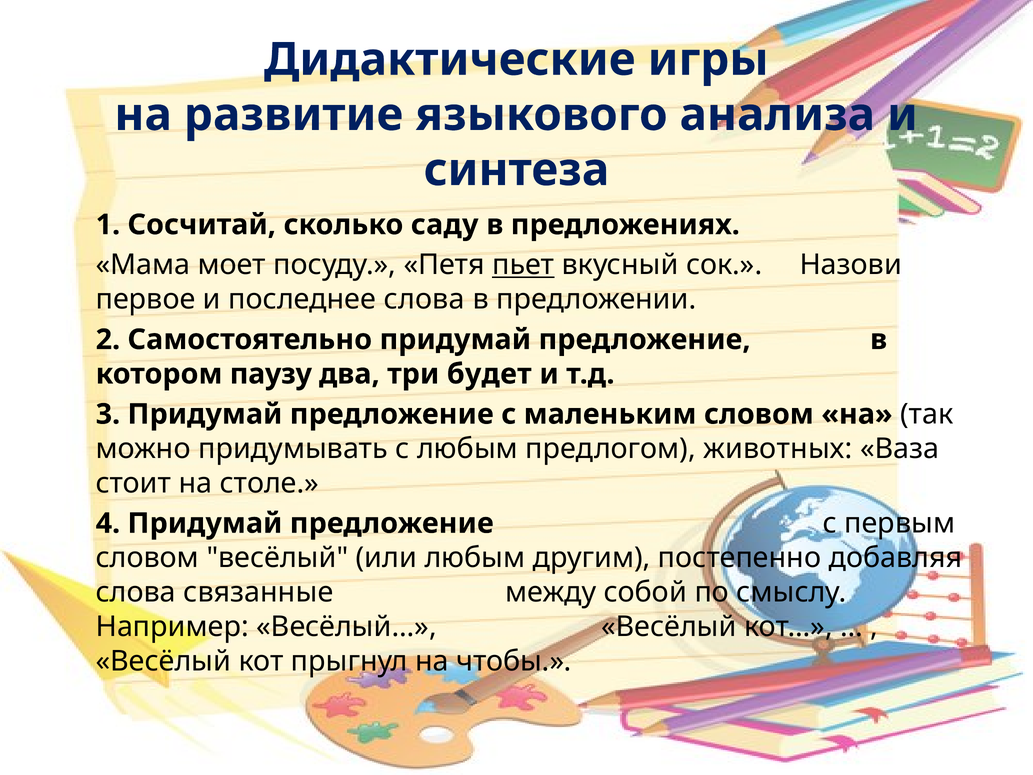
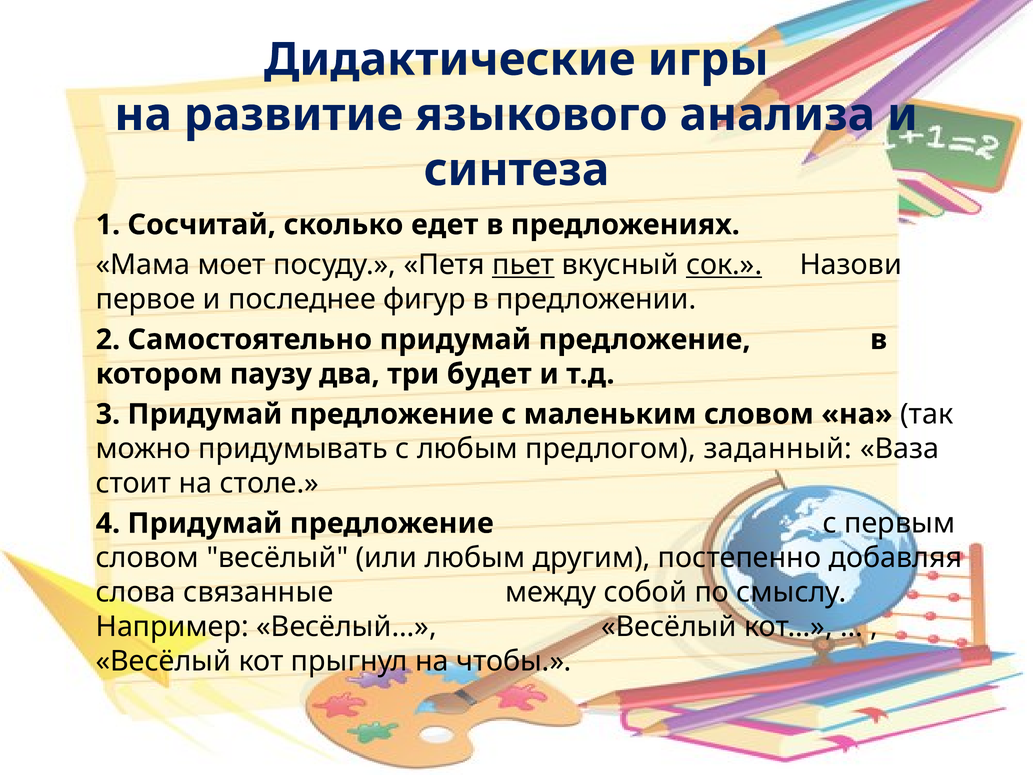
саду: саду -> едет (445, 225)
сок underline: none -> present (724, 265)
последнее слова: слова -> фигур (424, 299)
животных: животных -> заданный (778, 449)
